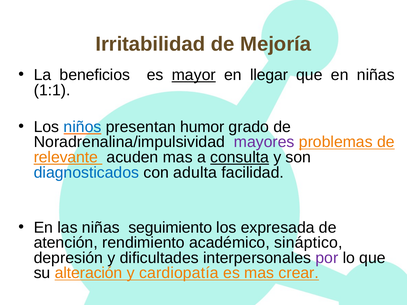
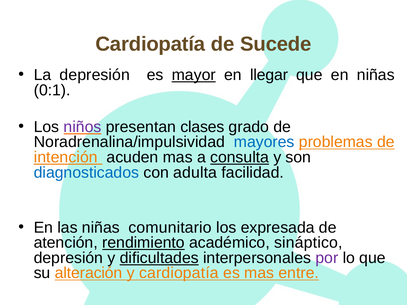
Irritabilidad: Irritabilidad -> Cardiopatía (150, 44)
Mejoría: Mejoría -> Sucede (276, 44)
La beneficios: beneficios -> depresión (95, 75)
1:1: 1:1 -> 0:1 (52, 90)
niños colour: blue -> purple (83, 127)
humor: humor -> clases (202, 127)
mayores colour: purple -> blue (264, 142)
relevante: relevante -> intención (66, 157)
seguimiento: seguimiento -> comunitario (170, 228)
rendimiento underline: none -> present (143, 243)
dificultades underline: none -> present (159, 258)
crear: crear -> entre (299, 273)
